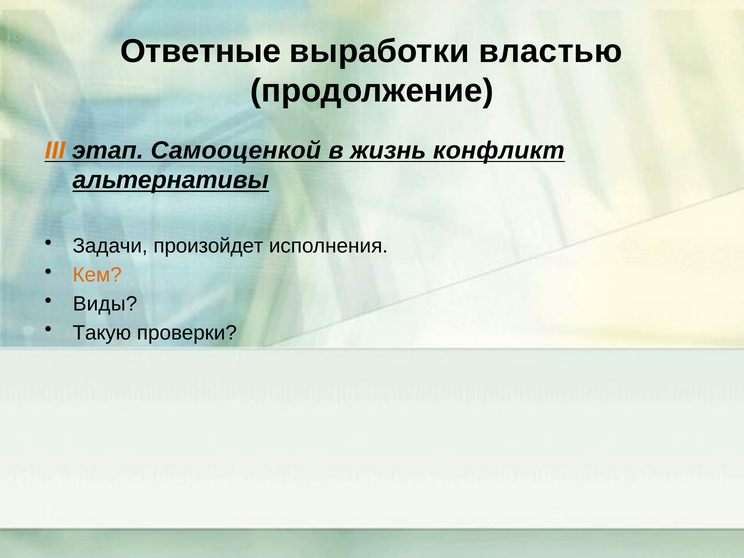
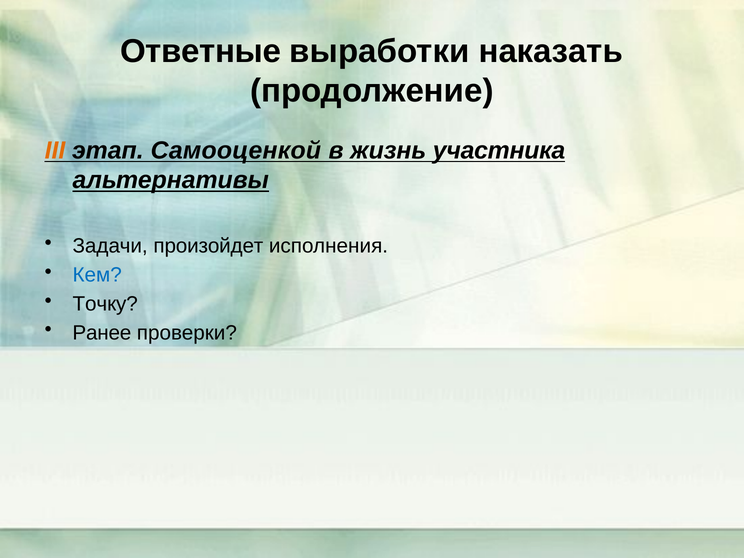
властью: властью -> наказать (551, 51)
конфликт: конфликт -> участника (499, 151)
Кем colour: orange -> blue (97, 275)
Виды: Виды -> Точку (105, 304)
Такую: Такую -> Ранее (102, 333)
